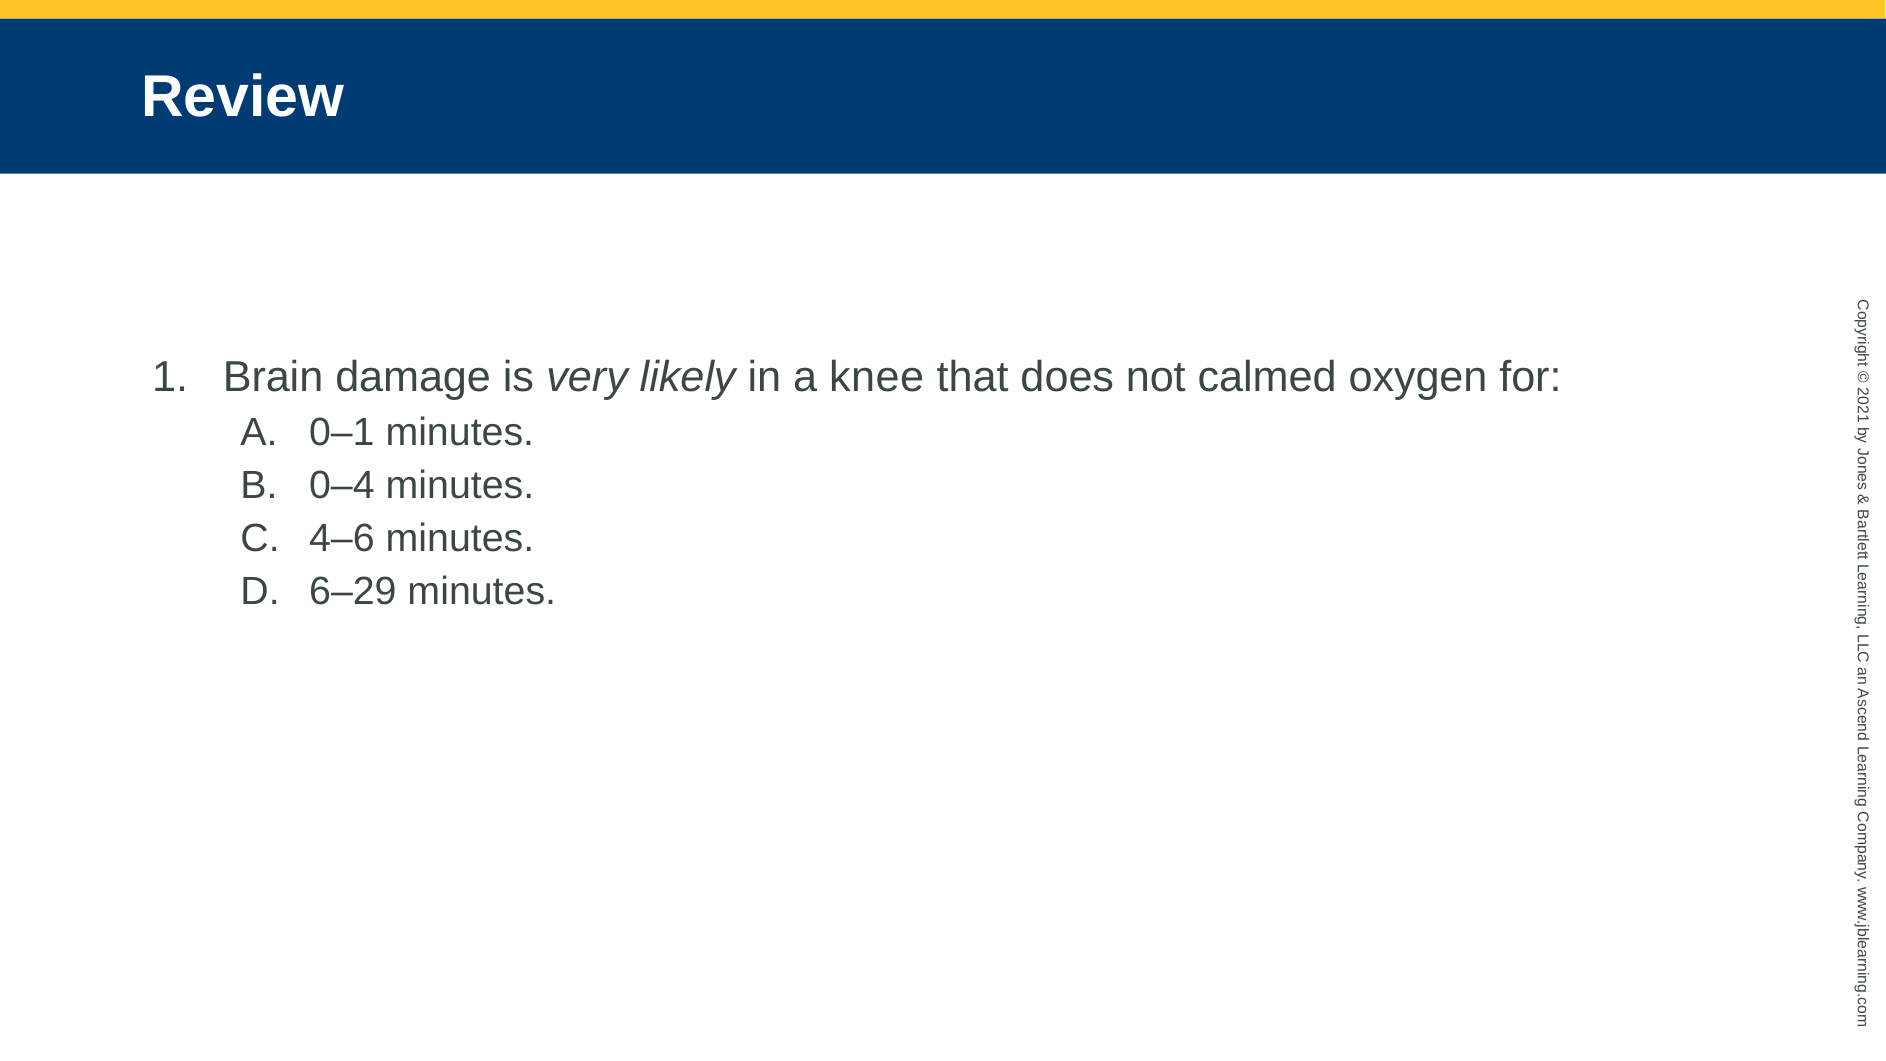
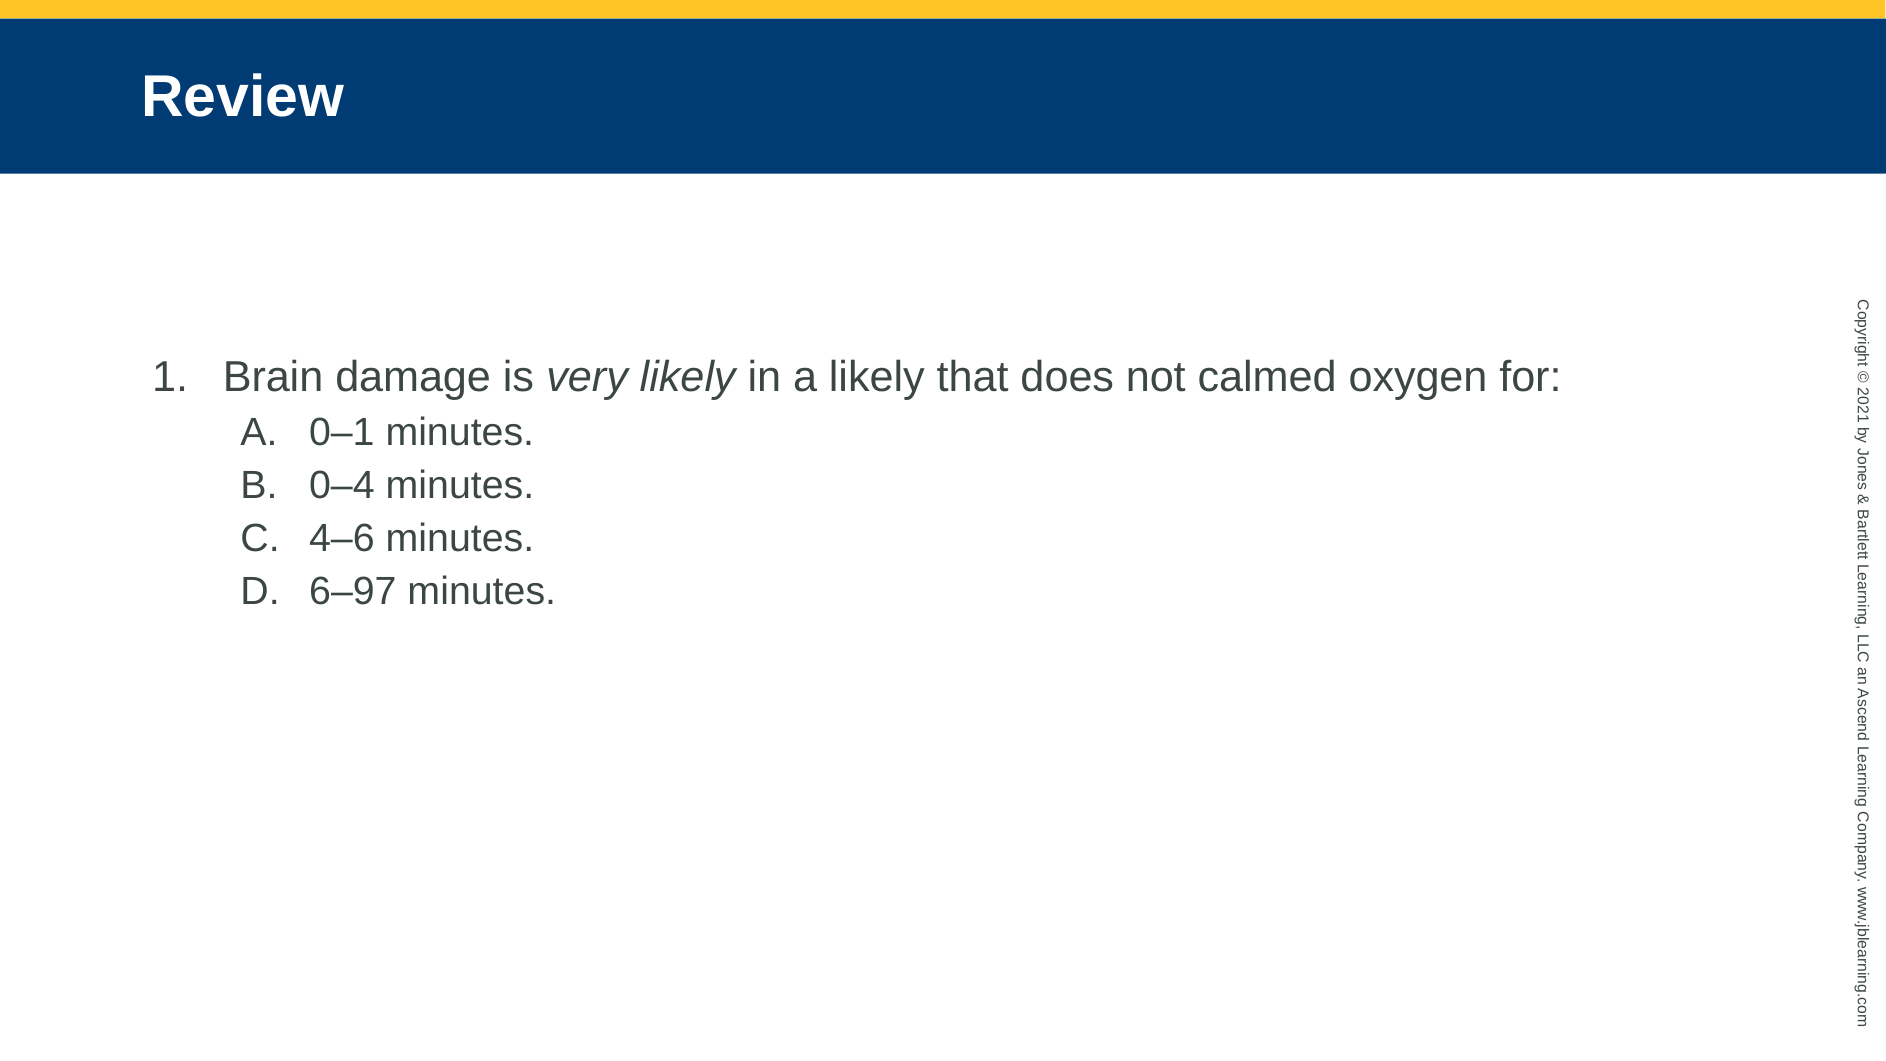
a knee: knee -> likely (877, 377)
6–29: 6–29 -> 6–97 (353, 591)
